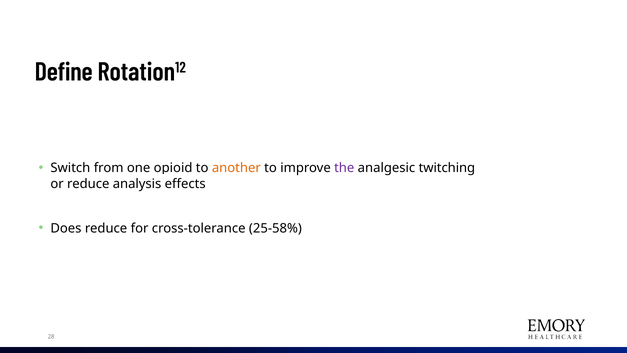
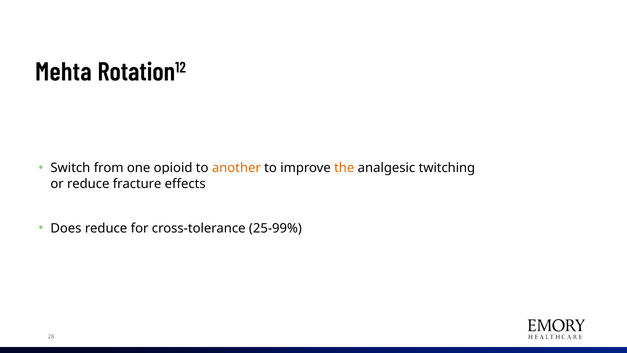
Define: Define -> Mehta (63, 72)
the colour: purple -> orange (344, 168)
analysis: analysis -> fracture (137, 184)
25-58%: 25-58% -> 25-99% (275, 228)
